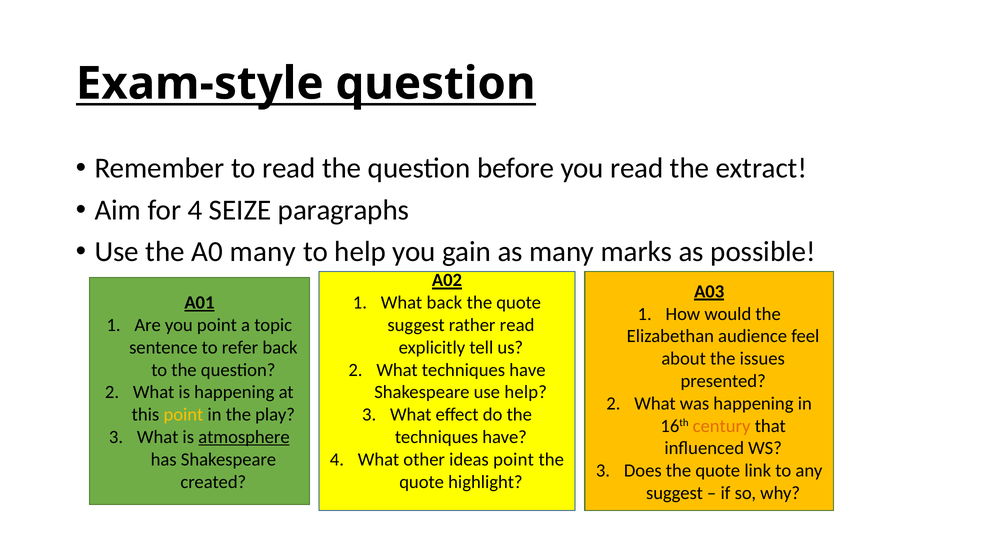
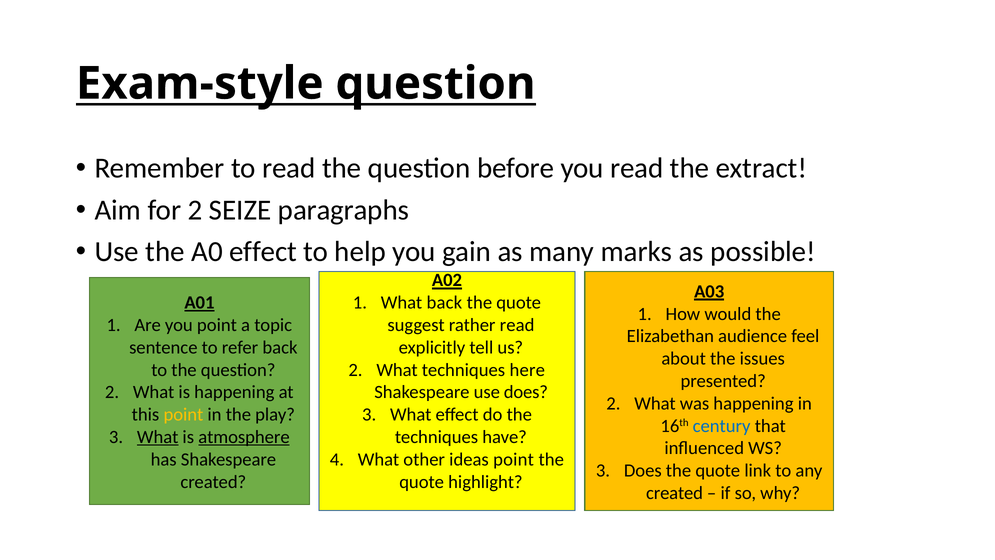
for 4: 4 -> 2 (195, 210)
A0 many: many -> effect (263, 252)
What techniques have: have -> here (527, 370)
use help: help -> does (526, 392)
century colour: orange -> blue (722, 426)
What underline: none -> present (158, 437)
suggest: suggest -> created (675, 493)
